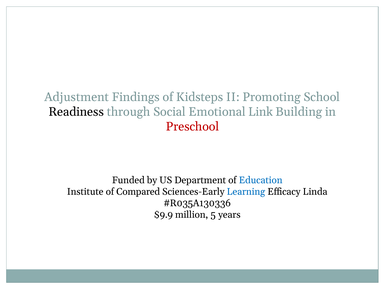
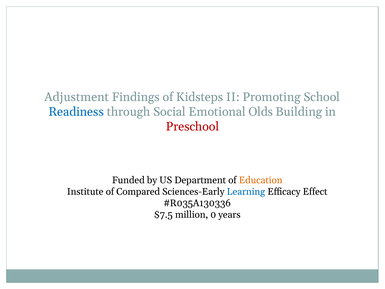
Readiness colour: black -> blue (76, 112)
Link: Link -> Olds (261, 112)
Education colour: blue -> orange (261, 180)
Linda: Linda -> Effect (315, 192)
$9.9: $9.9 -> $7.5 (163, 215)
5: 5 -> 0 (213, 215)
